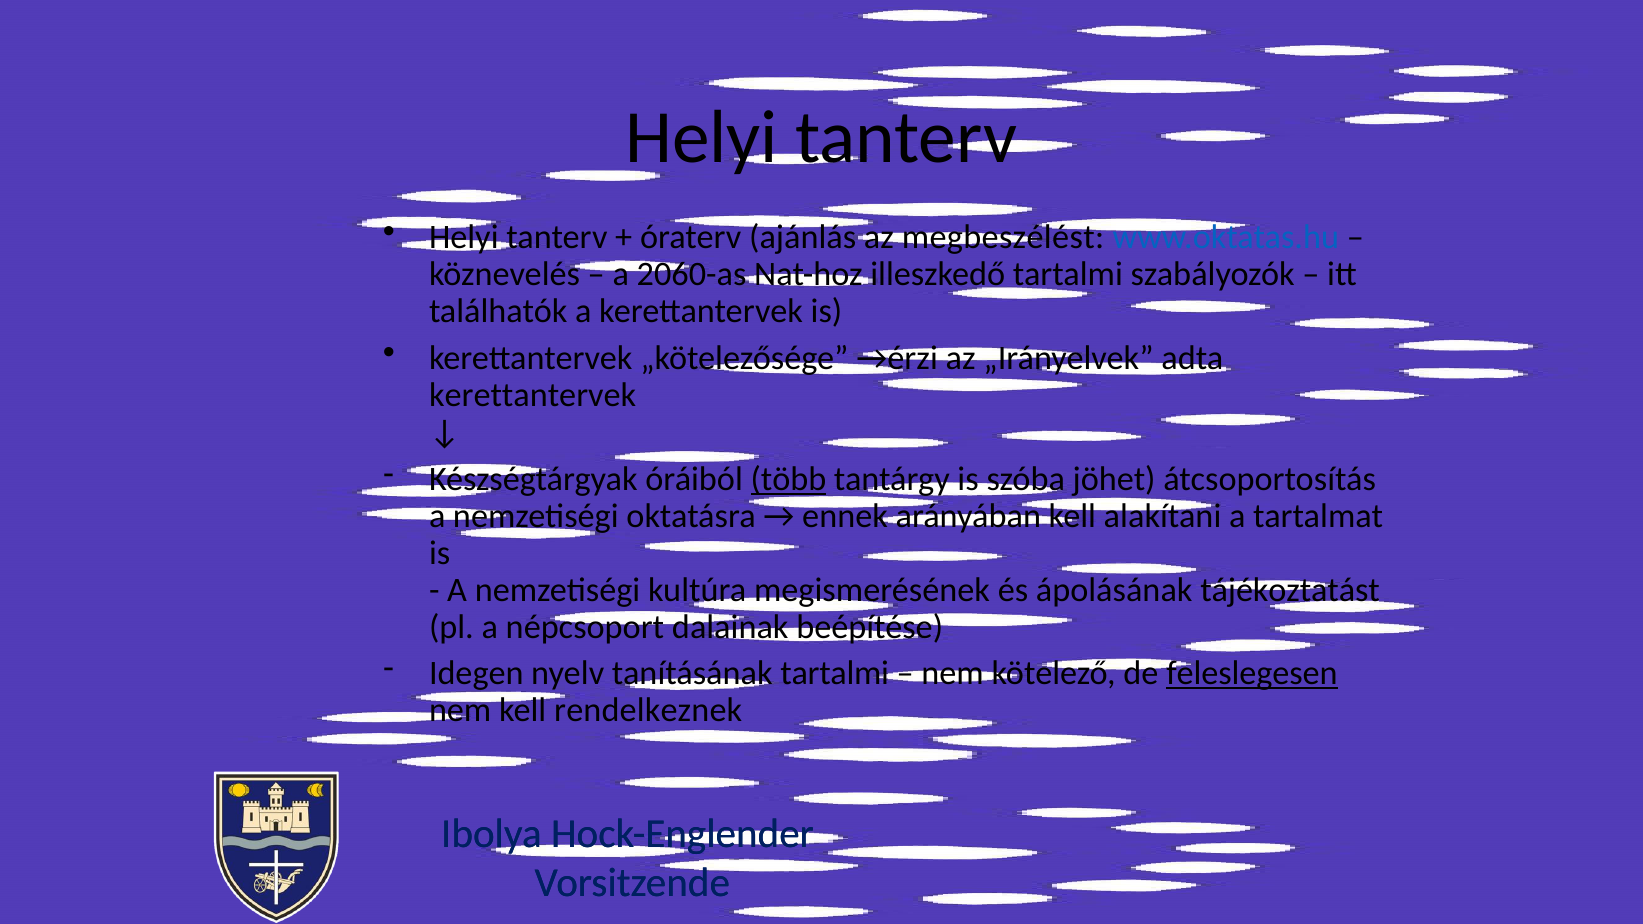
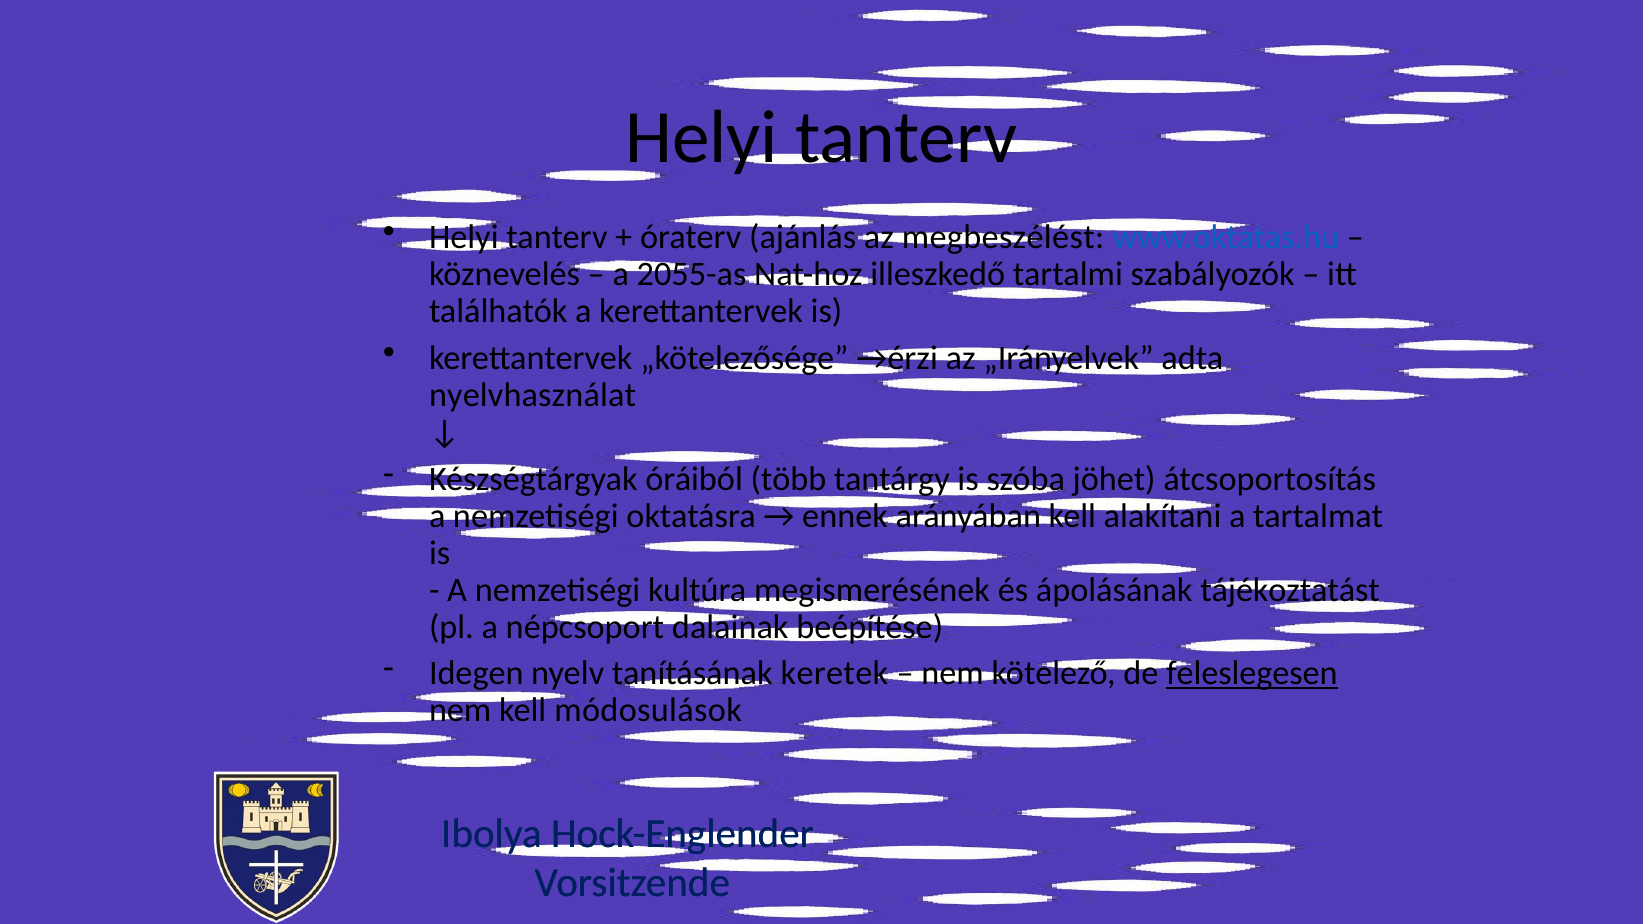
2060-as: 2060-as -> 2055-as (692, 275)
kerettantervek: kerettantervek -> nyelvhasználat (533, 395)
több underline: present -> none (788, 479)
tanításának tartalmi: tartalmi -> keretek (834, 674)
rendelkeznek: rendelkeznek -> módosulások (648, 711)
